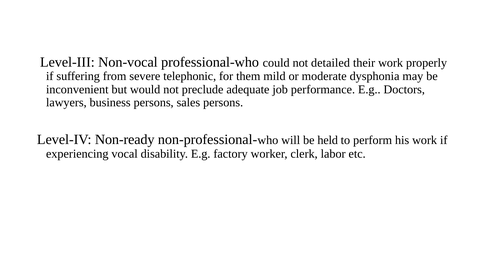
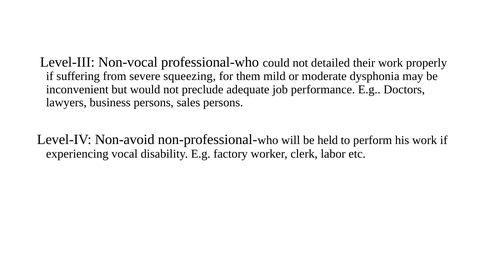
telephonic: telephonic -> squeezing (190, 76)
Non-ready: Non-ready -> Non-avoid (125, 140)
